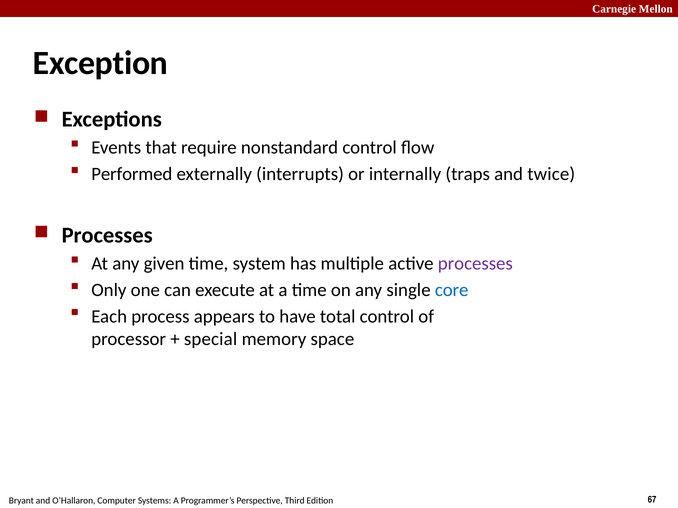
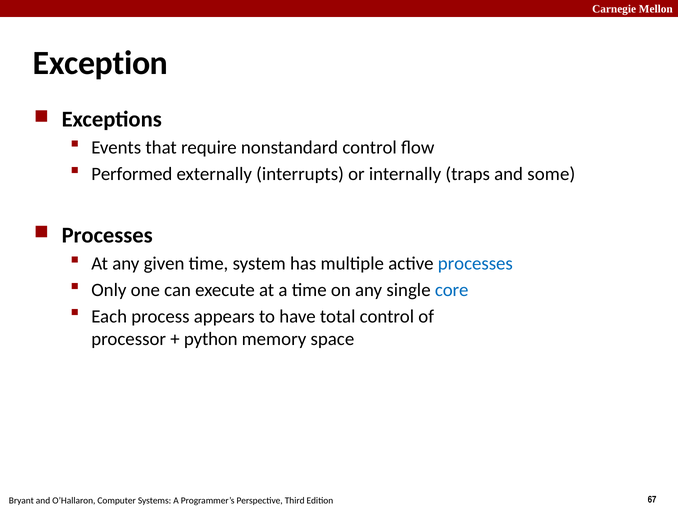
twice: twice -> some (551, 174)
processes colour: purple -> blue (475, 264)
special: special -> python (211, 339)
